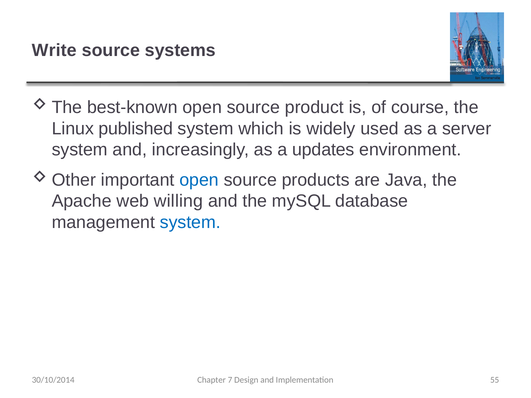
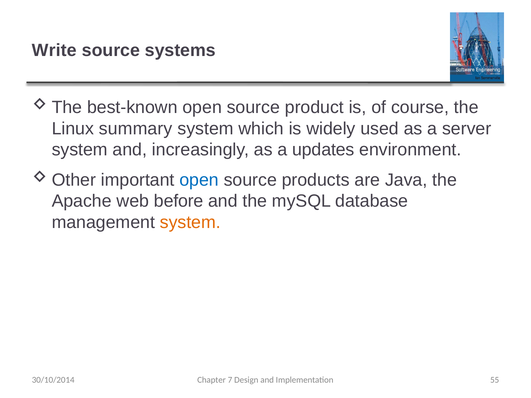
published: published -> summary (136, 129)
willing: willing -> before (179, 201)
system colour: blue -> orange (190, 222)
